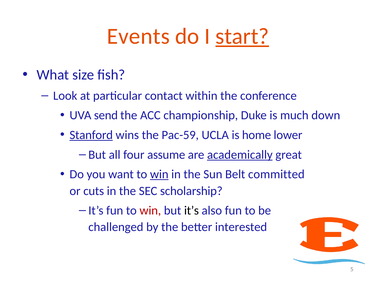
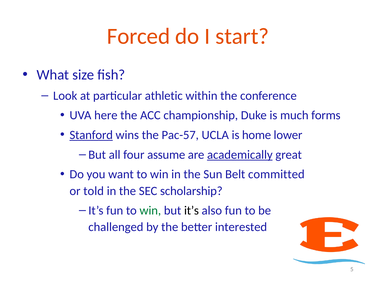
Events: Events -> Forced (138, 36)
start underline: present -> none (242, 36)
contact: contact -> athletic (164, 96)
send: send -> here (106, 115)
down: down -> forms (326, 115)
Pac-59: Pac-59 -> Pac-57 (180, 135)
win underline: present -> none (159, 174)
cuts: cuts -> told (94, 191)
win colour: red -> green (150, 211)
